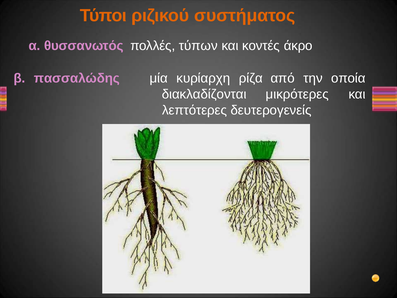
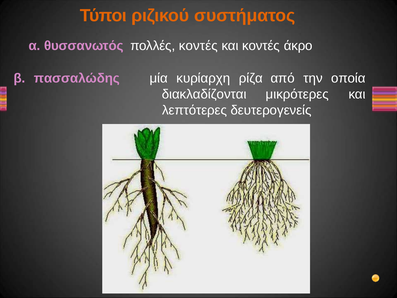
πολλές τύπων: τύπων -> κοντές (198, 46)
